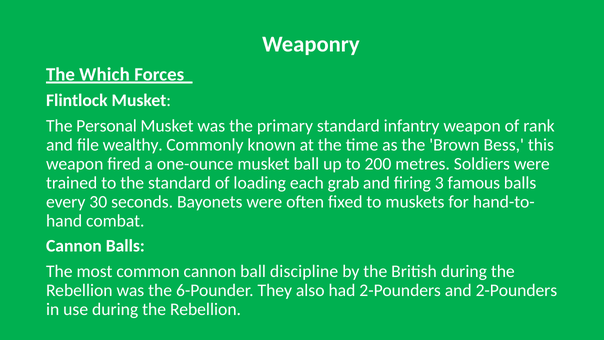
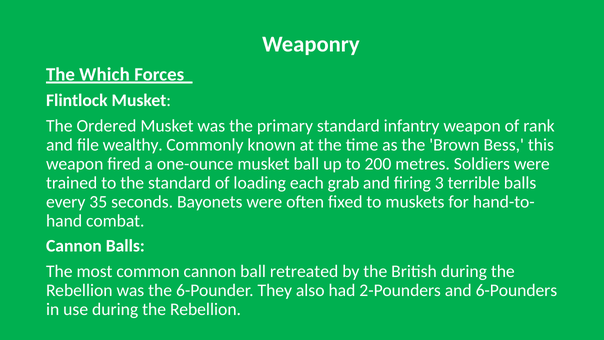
Personal: Personal -> Ordered (106, 126)
famous: famous -> terrible (474, 183)
30: 30 -> 35 (98, 202)
discipline: discipline -> retreated (304, 271)
and 2-Pounders: 2-Pounders -> 6-Pounders (516, 290)
